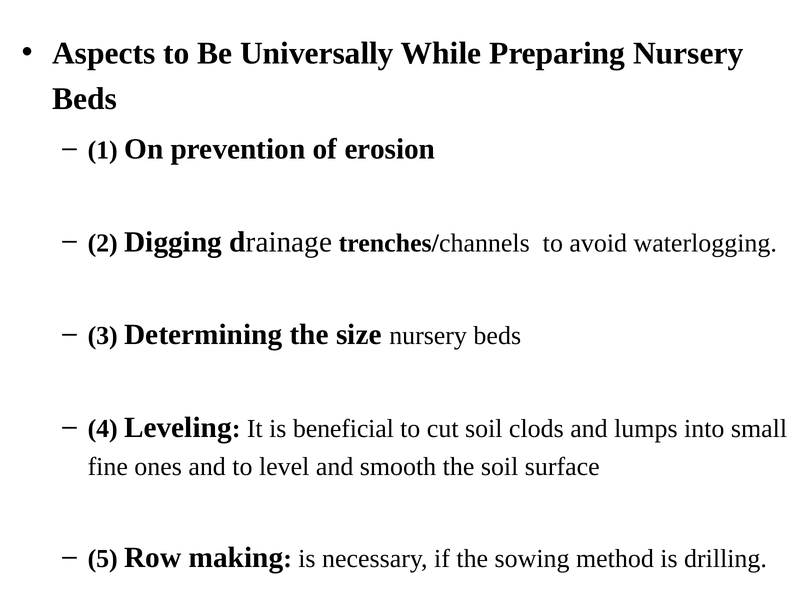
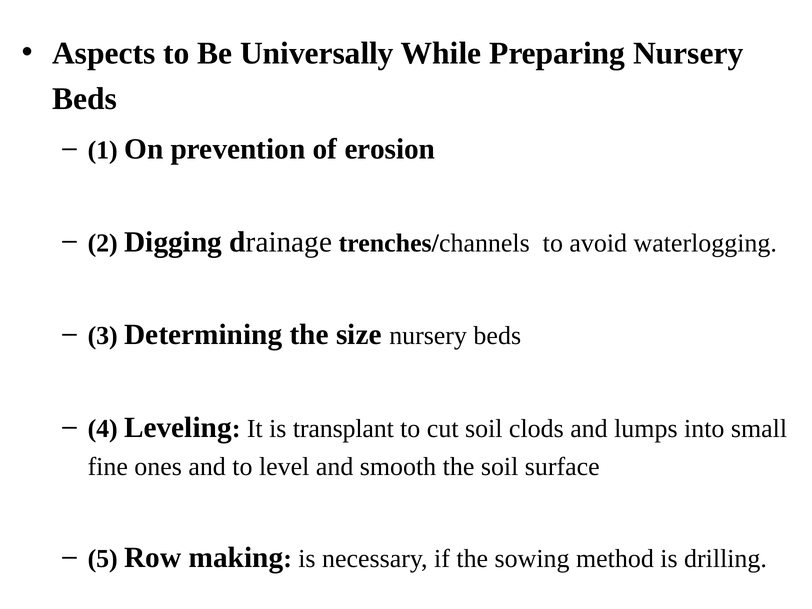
beneficial: beneficial -> transplant (343, 429)
